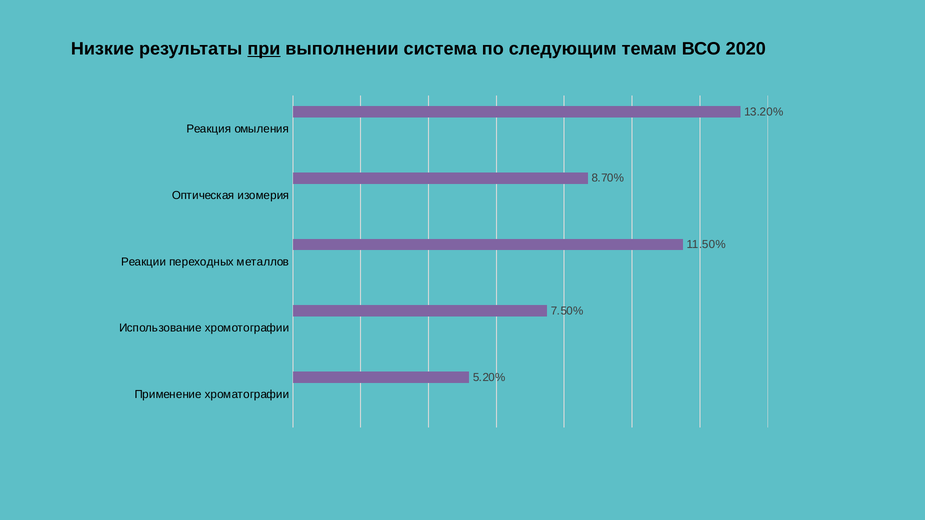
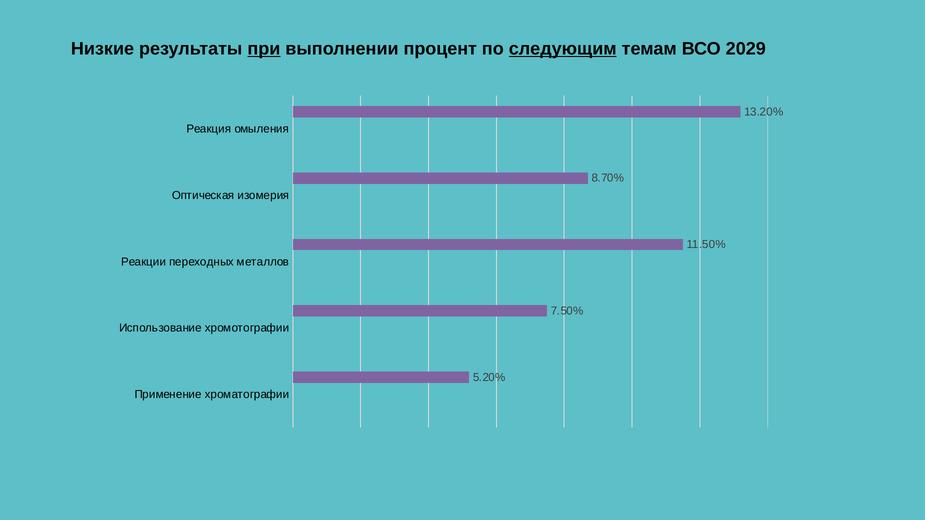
система: система -> процент (440, 49)
следующим underline: none -> present (563, 49)
2020: 2020 -> 2029 (746, 49)
